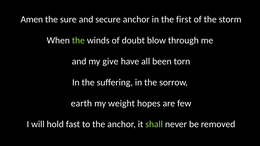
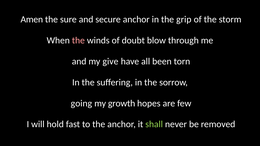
first: first -> grip (184, 19)
the colour: light green -> pink (78, 40)
earth: earth -> going (81, 103)
weight: weight -> growth (122, 103)
